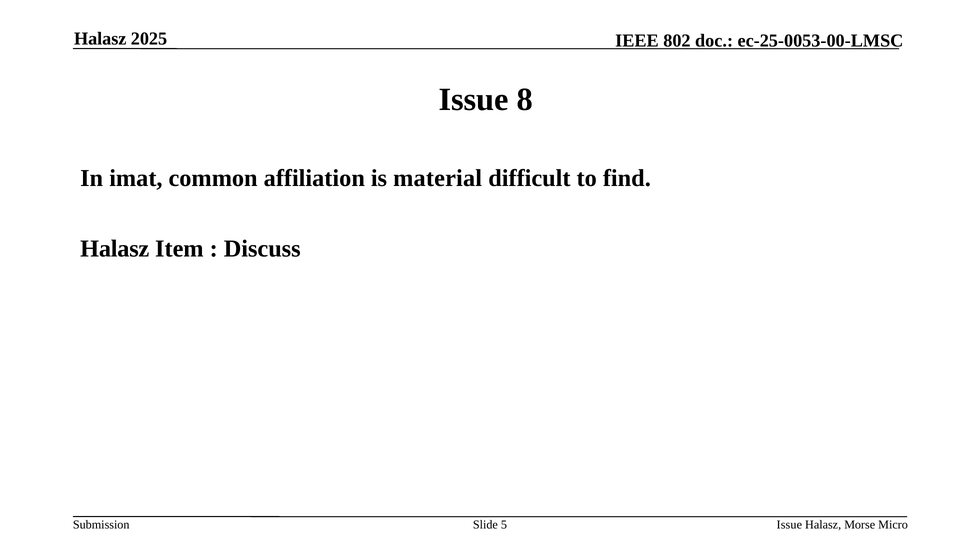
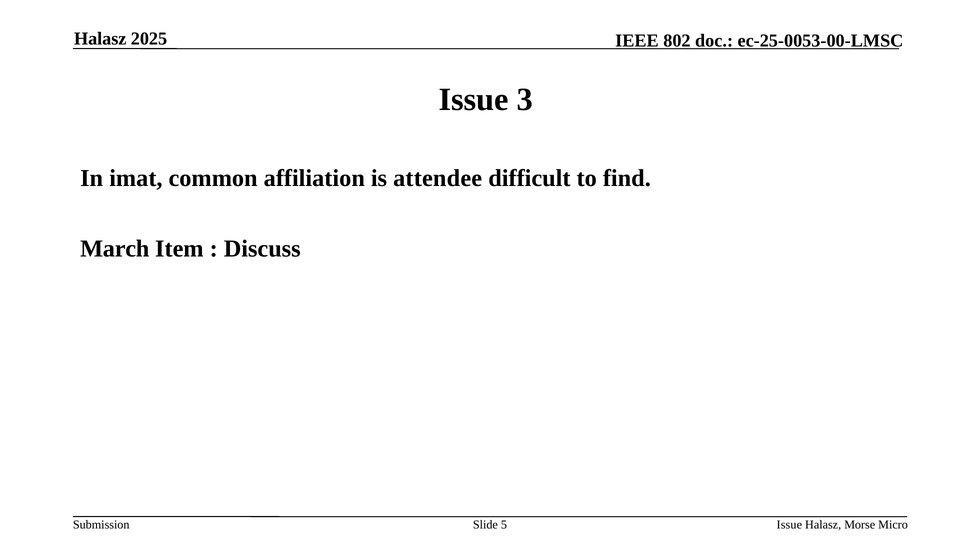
8: 8 -> 3 (525, 99)
material: material -> attendee (438, 178)
Halasz: Halasz -> March (115, 248)
